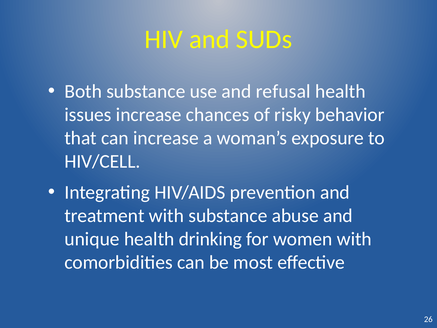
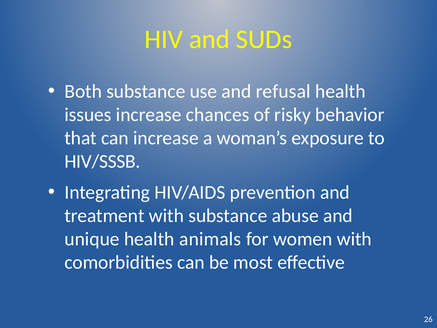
HIV/CELL: HIV/CELL -> HIV/SSSB (102, 161)
drinking: drinking -> animals (210, 239)
